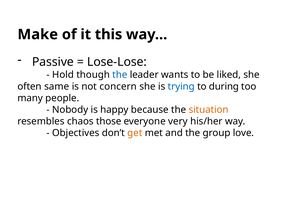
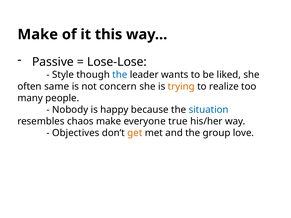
Hold: Hold -> Style (63, 75)
trying colour: blue -> orange (181, 87)
during: during -> realize (224, 87)
situation colour: orange -> blue (209, 110)
chaos those: those -> make (109, 121)
very: very -> true (178, 121)
